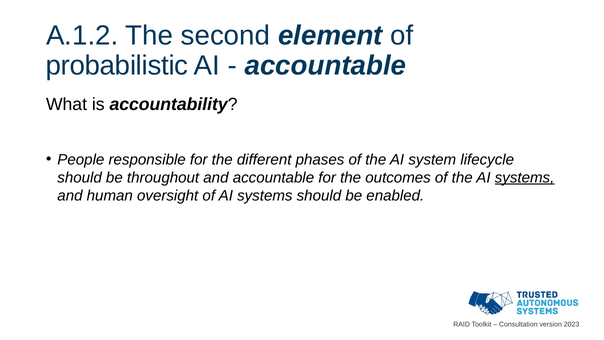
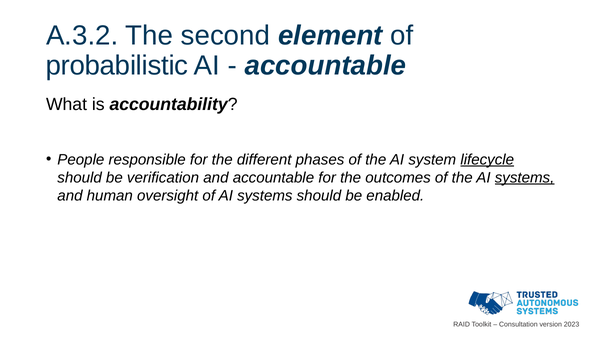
A.1.2: A.1.2 -> A.3.2 (82, 36)
lifecycle underline: none -> present (487, 159)
throughout: throughout -> verification (163, 178)
